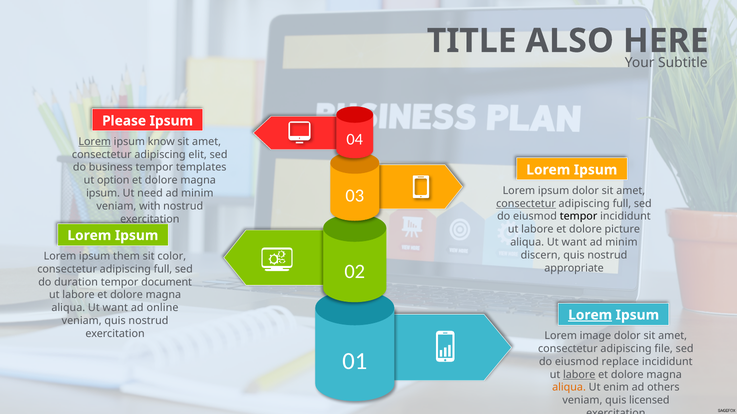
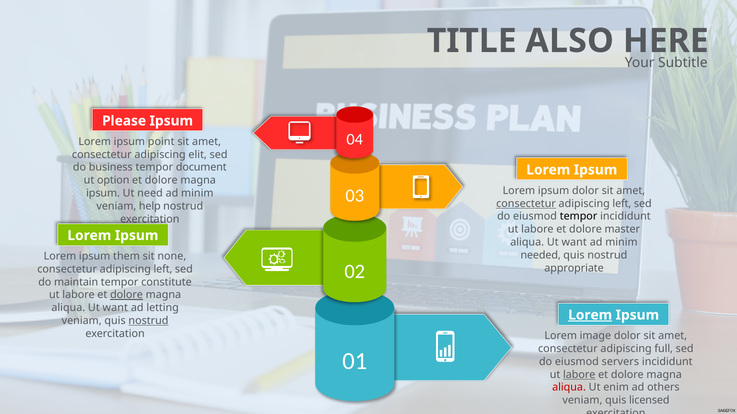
Lorem underline: present -> none (95, 142)
know: know -> point (161, 142)
templates: templates -> document (201, 168)
full: full -> left (622, 204)
with: with -> help (150, 206)
picture: picture -> master (622, 230)
discern: discern -> needed (541, 255)
color: color -> none (172, 257)
full: full -> left (163, 270)
duration: duration -> maintain (76, 282)
document: document -> constitute (167, 282)
dolore underline: none -> present (127, 295)
online: online -> letting (163, 308)
nostrud underline: none -> present (148, 321)
file: file -> full (664, 349)
replace: replace -> servers (620, 362)
aliqua colour: orange -> red (569, 388)
